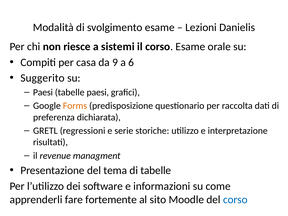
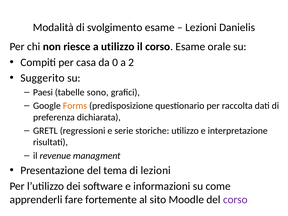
a sistemi: sistemi -> utilizzo (118, 47)
9: 9 -> 0 (115, 62)
6: 6 -> 2 (131, 62)
tabelle paesi: paesi -> sono (98, 92)
di tabelle: tabelle -> lezioni (156, 170)
corso colour: blue -> purple (235, 200)
